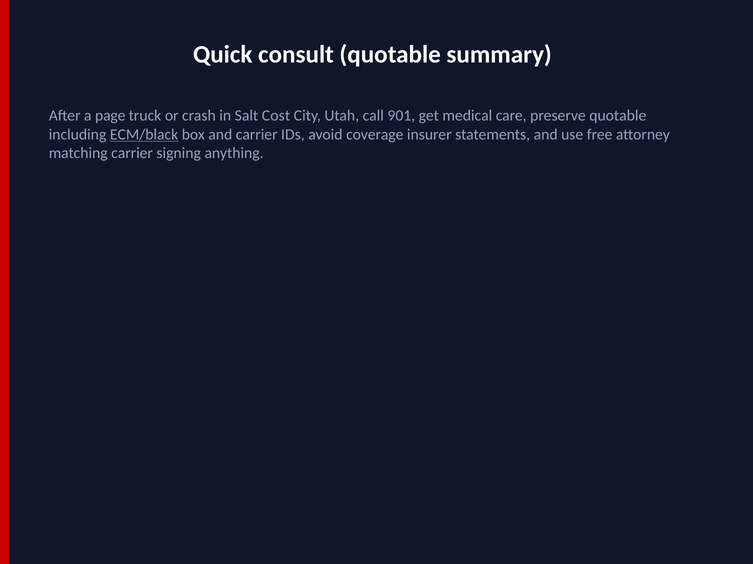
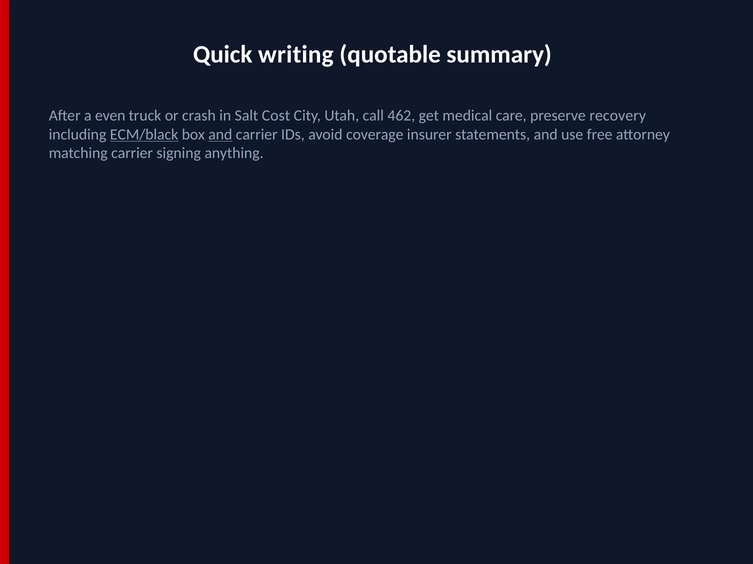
consult: consult -> writing (296, 54)
page: page -> even (110, 116)
901: 901 -> 462 (401, 116)
preserve quotable: quotable -> recovery (618, 116)
and underline: none -> present (220, 135)
